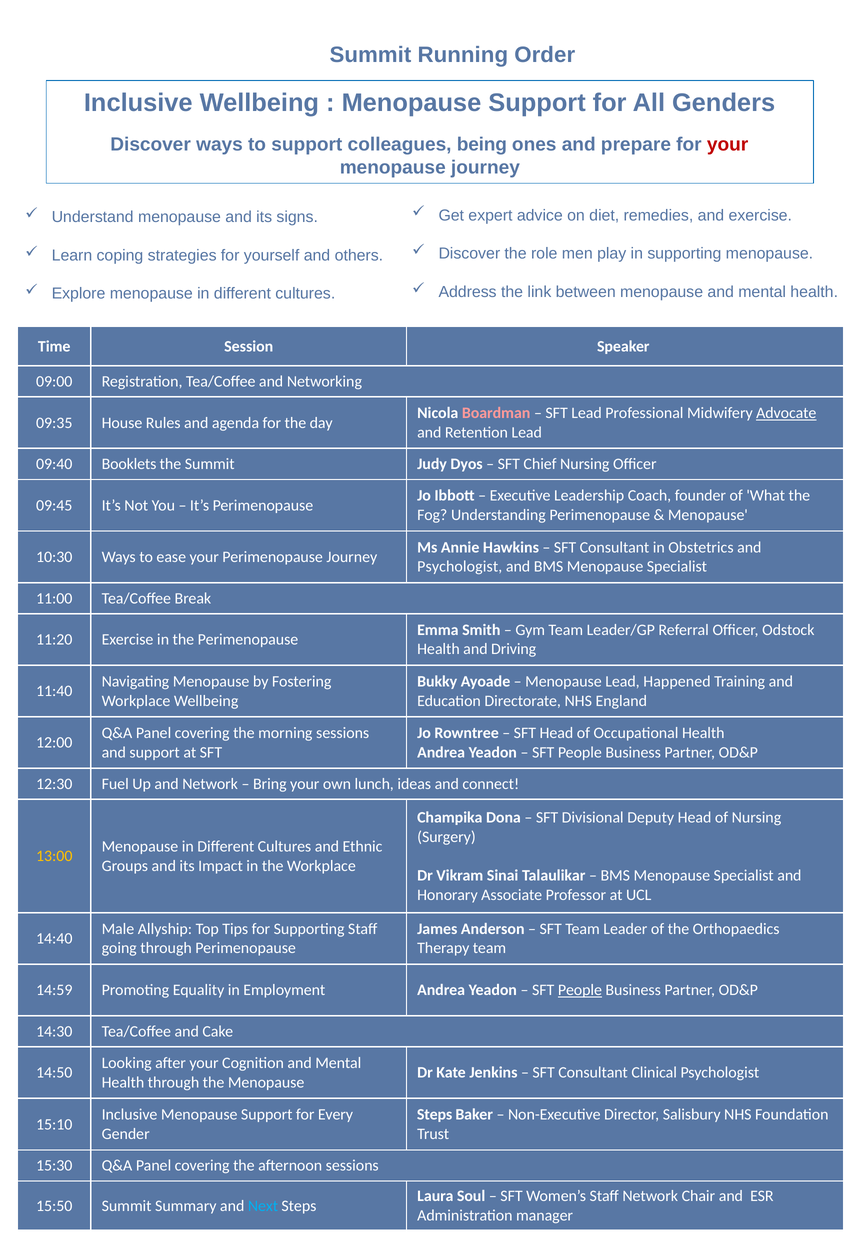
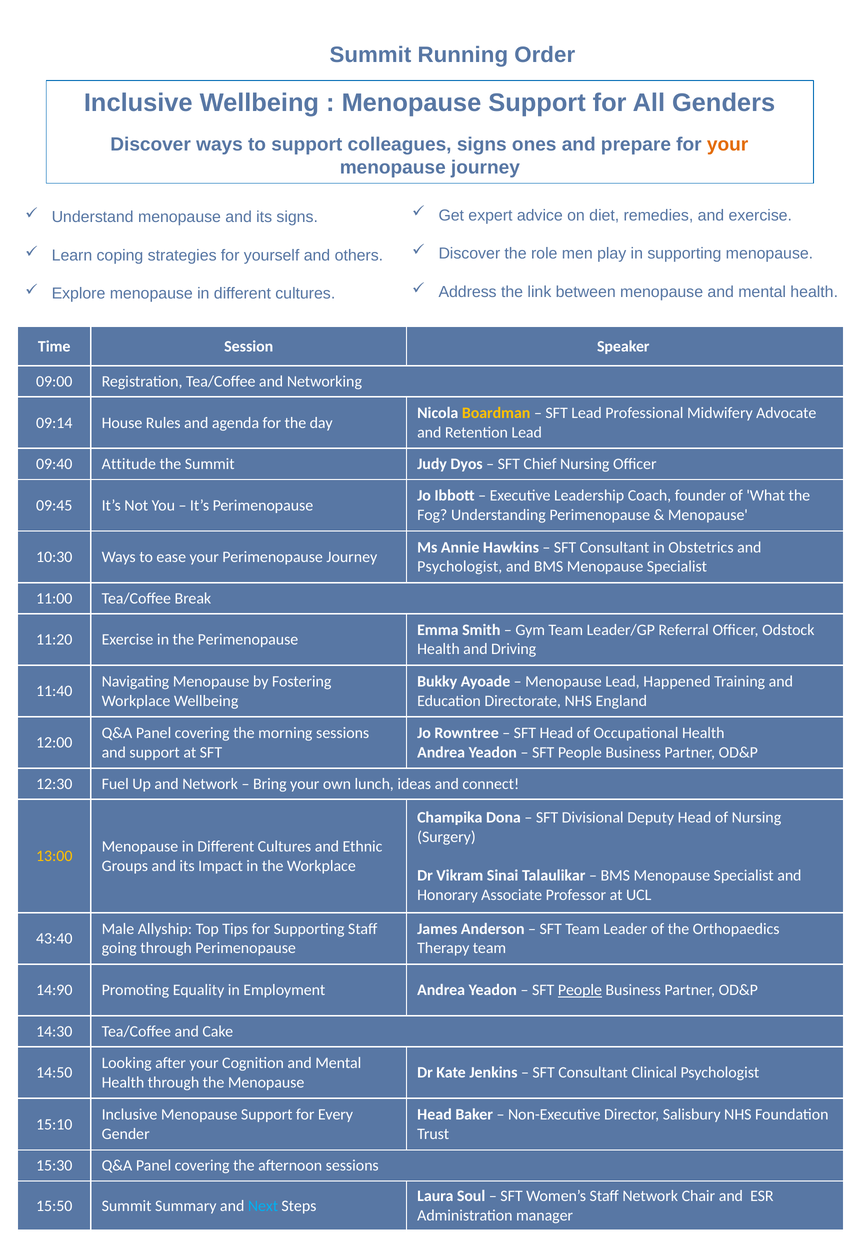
colleagues being: being -> signs (482, 145)
your colour: red -> orange (728, 145)
Boardman colour: pink -> yellow (496, 413)
Advocate underline: present -> none (786, 413)
09:35: 09:35 -> 09:14 (54, 423)
Booklets: Booklets -> Attitude (129, 464)
14:40: 14:40 -> 43:40 (54, 939)
14:59: 14:59 -> 14:90 (54, 990)
Steps: Steps -> Head (435, 1115)
